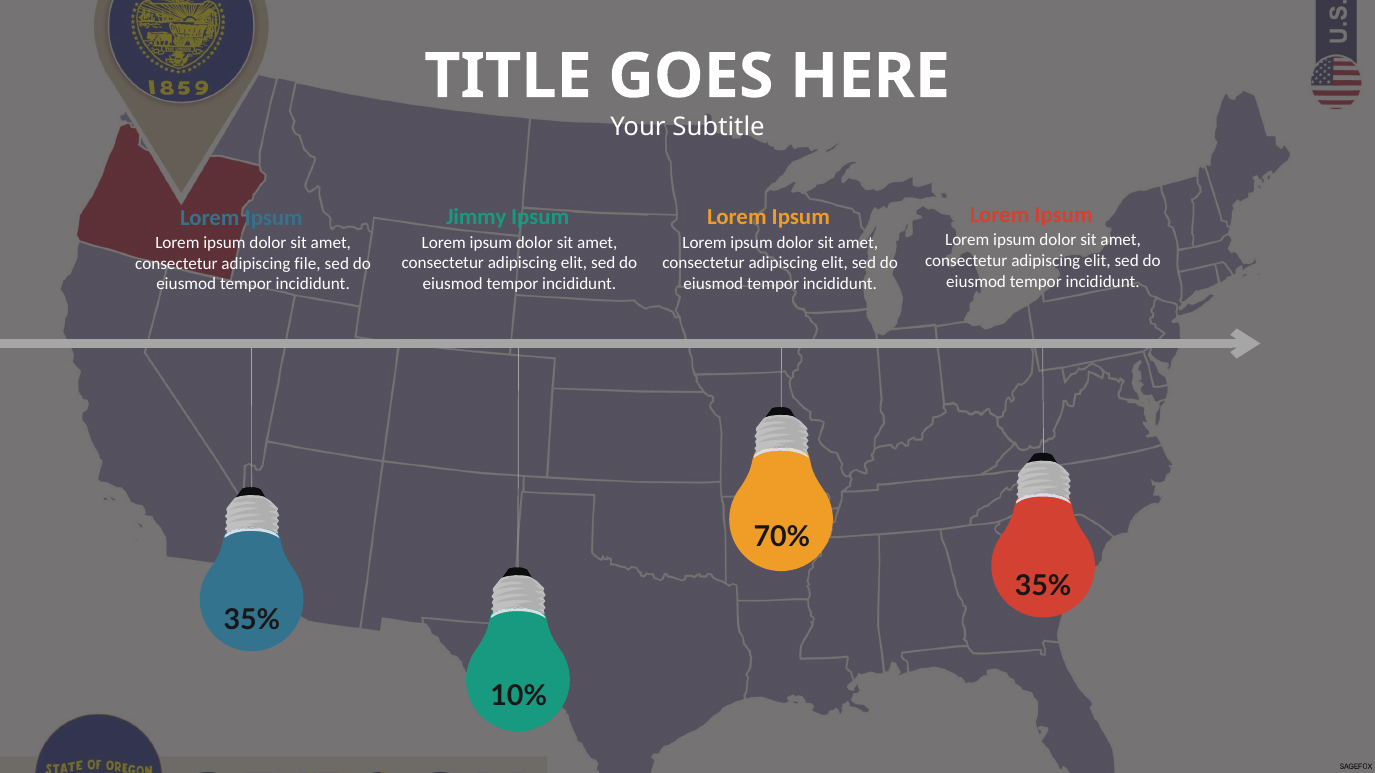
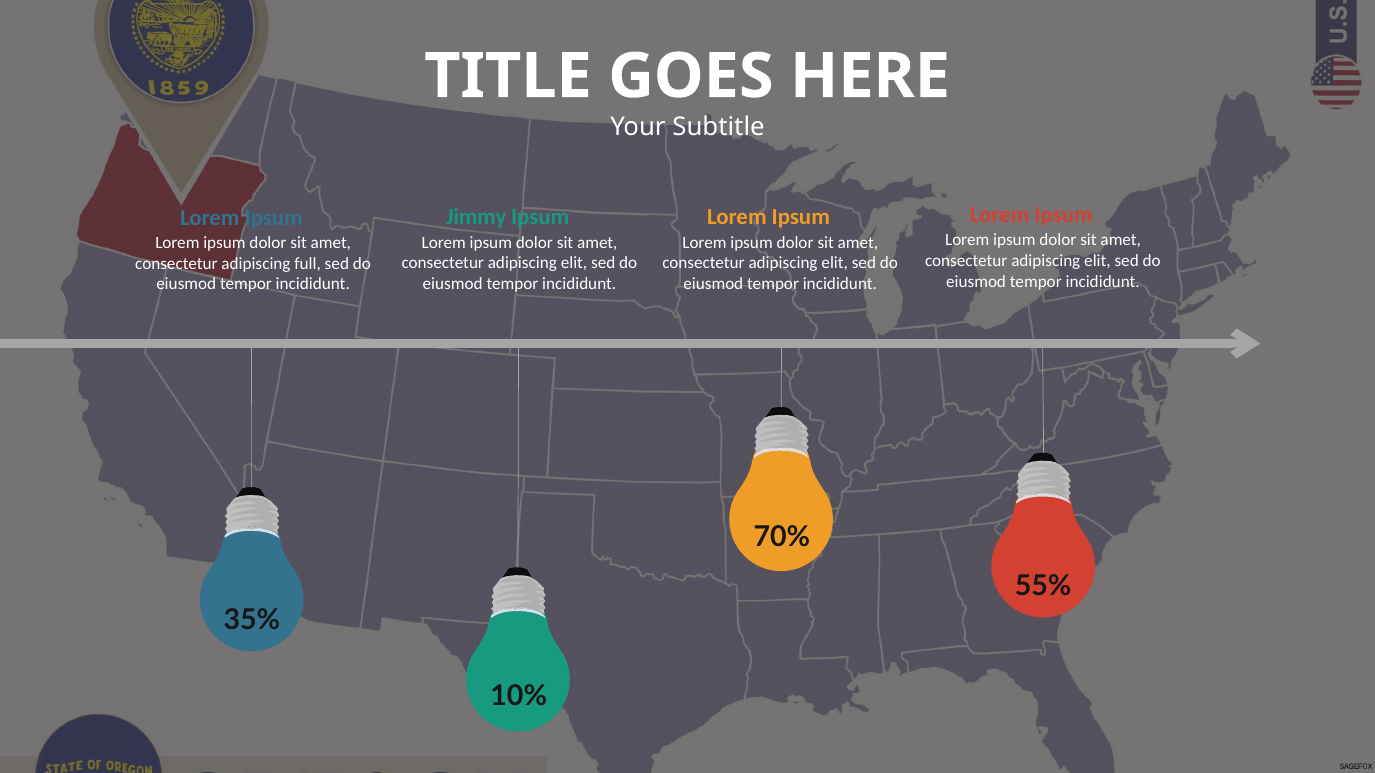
file: file -> full (308, 264)
35%: 35% -> 55% (1043, 587)
